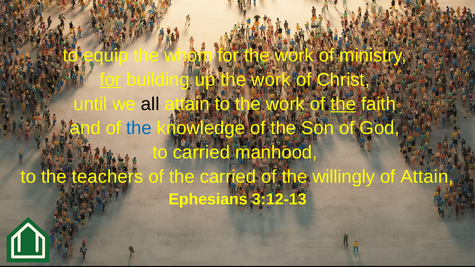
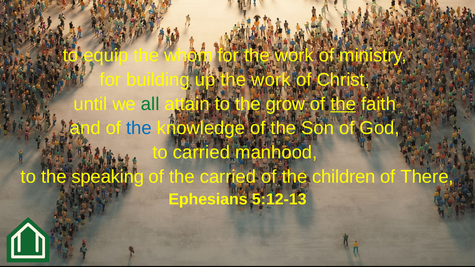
for underline: present -> none (110, 80)
all colour: black -> green (150, 104)
to the work: work -> grow (285, 104)
teachers: teachers -> speaking (108, 177)
willingly: willingly -> children (344, 177)
of Attain: Attain -> There (427, 177)
3:12-13: 3:12-13 -> 5:12-13 (279, 199)
